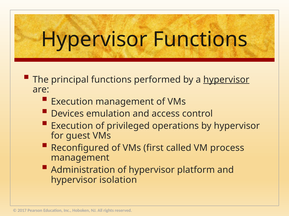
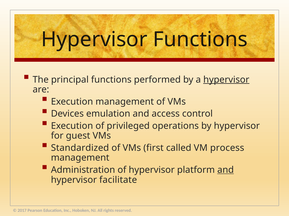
Reconfigured: Reconfigured -> Standardized (80, 148)
and underline: none -> present (226, 170)
isolation: isolation -> facilitate (118, 180)
